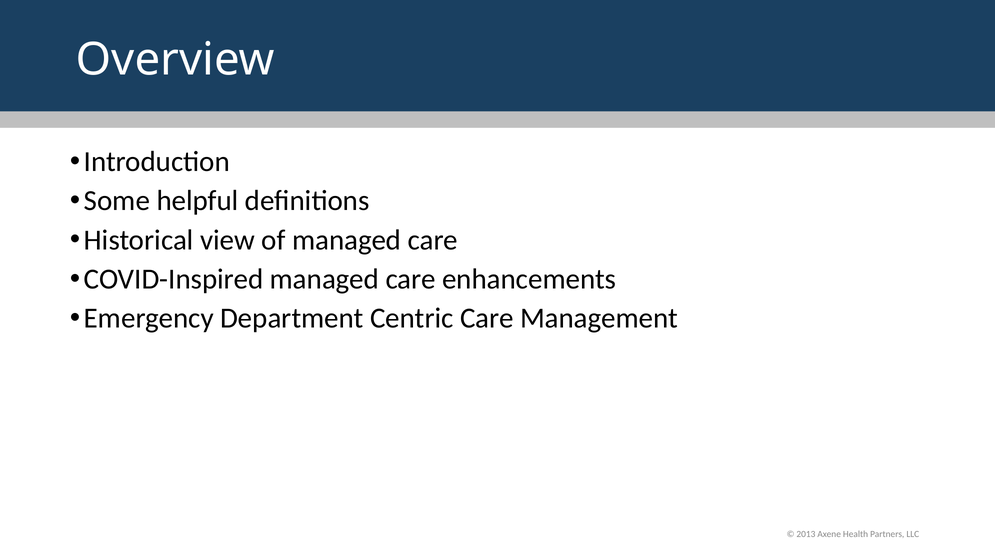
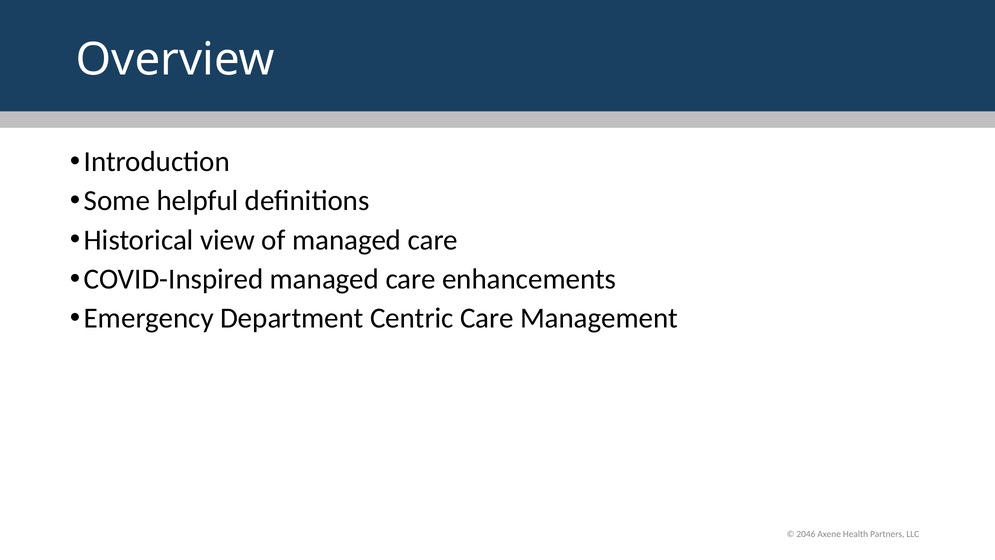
2013: 2013 -> 2046 (806, 534)
